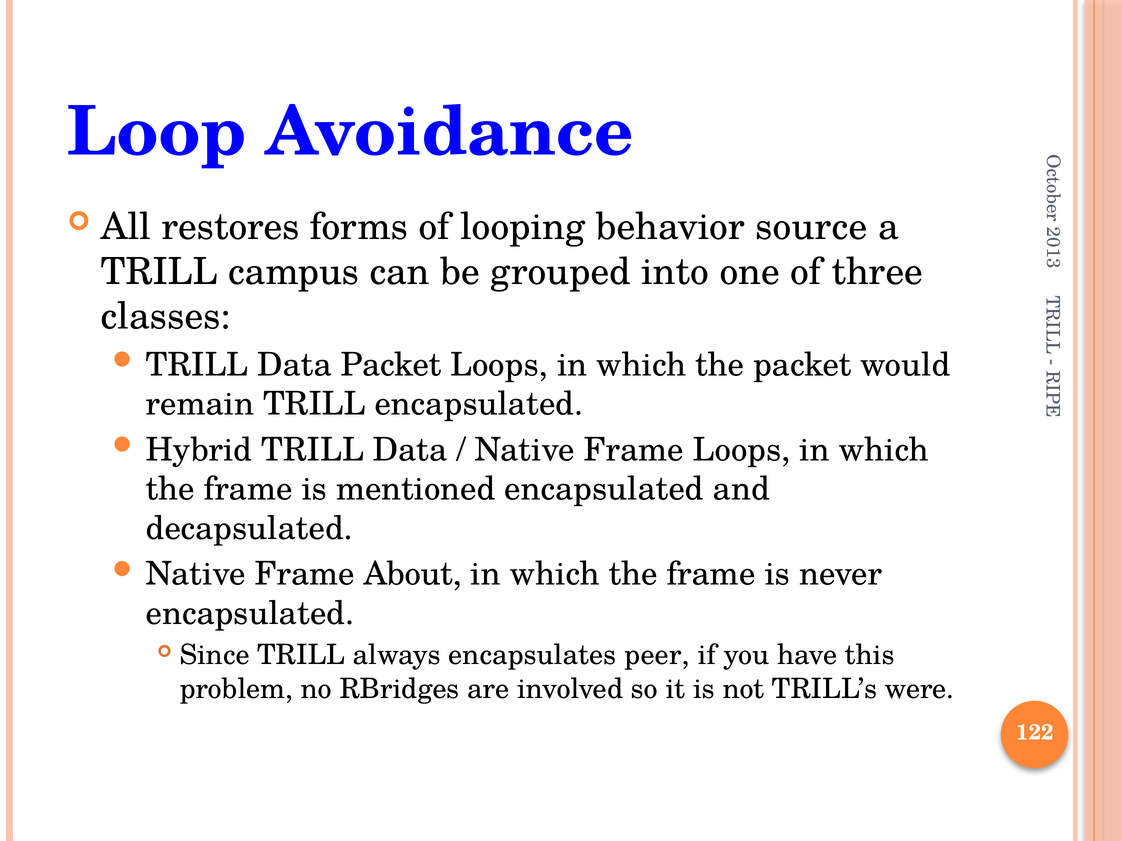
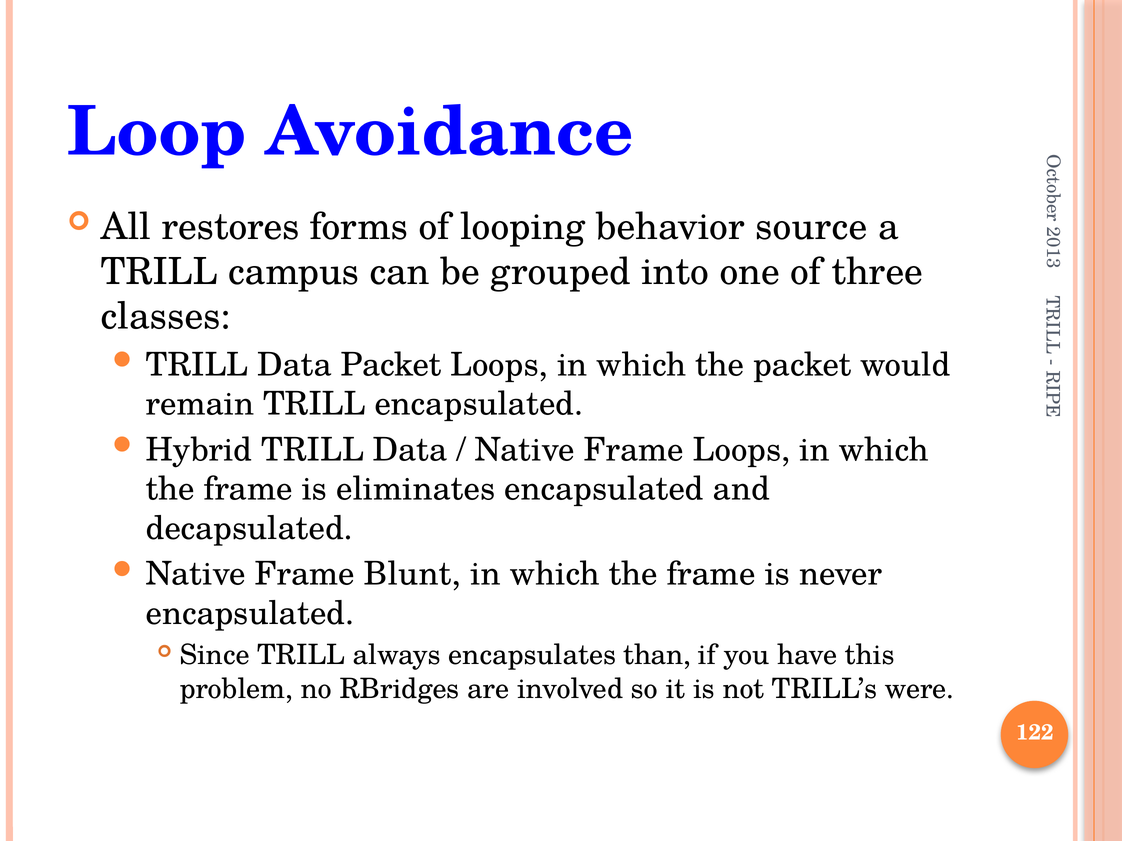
mentioned: mentioned -> eliminates (416, 489)
About: About -> Blunt (412, 574)
peer: peer -> than (657, 656)
